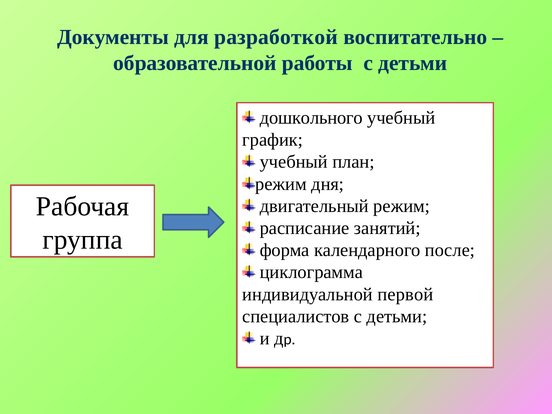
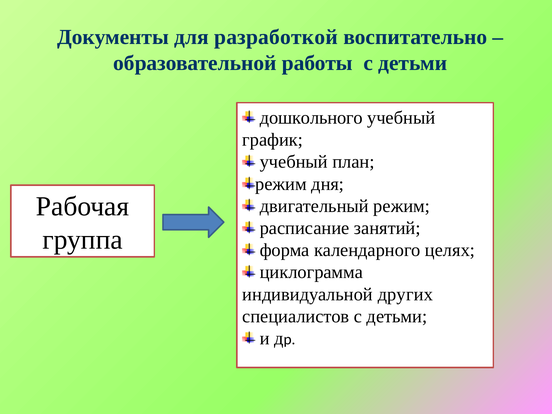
после: после -> целях (450, 250)
первой: первой -> других (405, 294)
